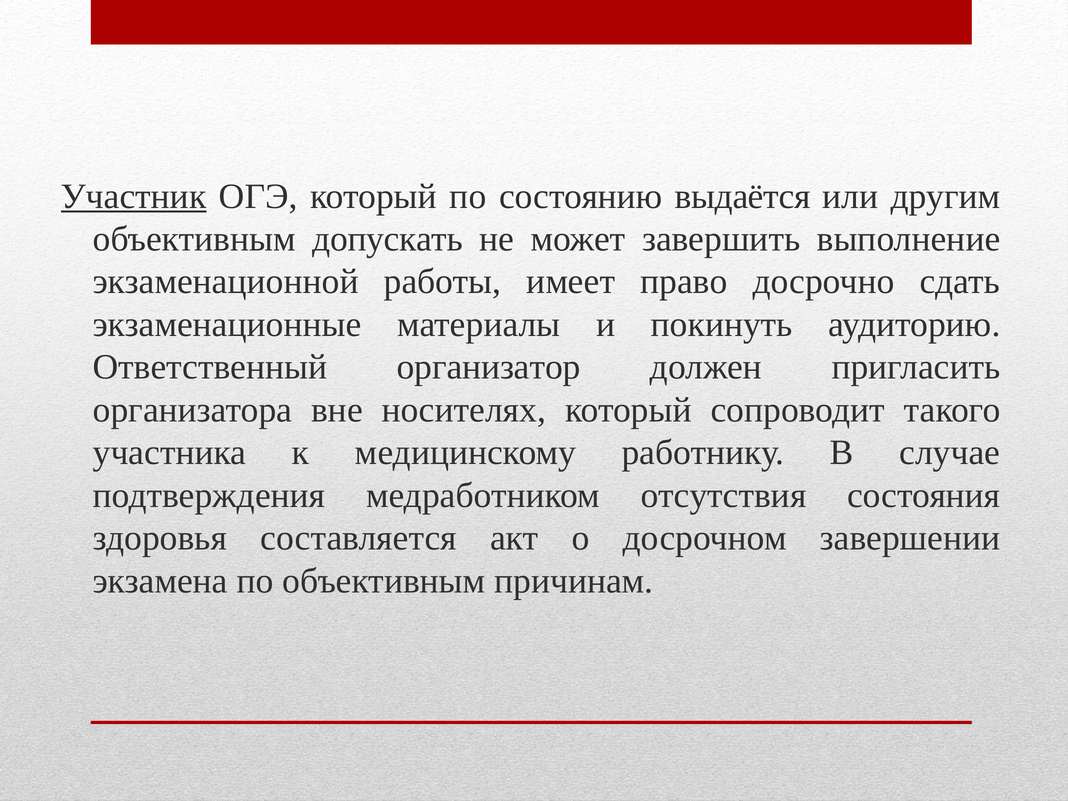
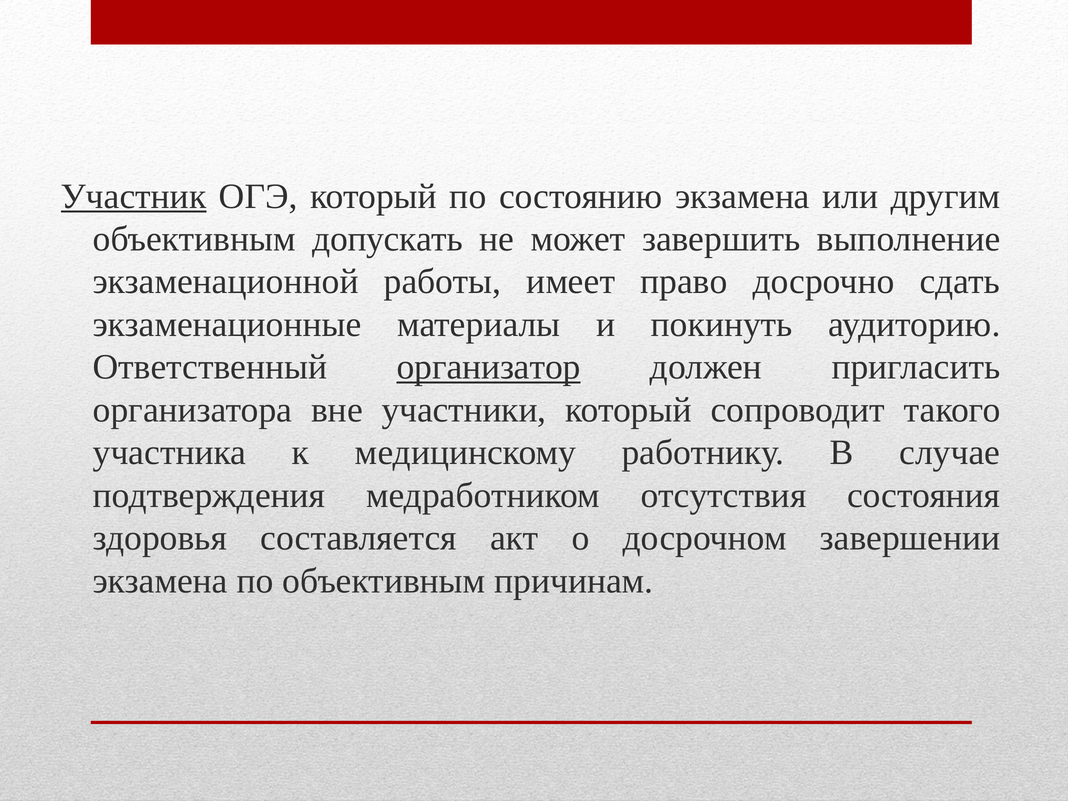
состоянию выдаётся: выдаётся -> экзамена (742, 196)
организатор underline: none -> present (489, 367)
носителях: носителях -> участники (464, 410)
